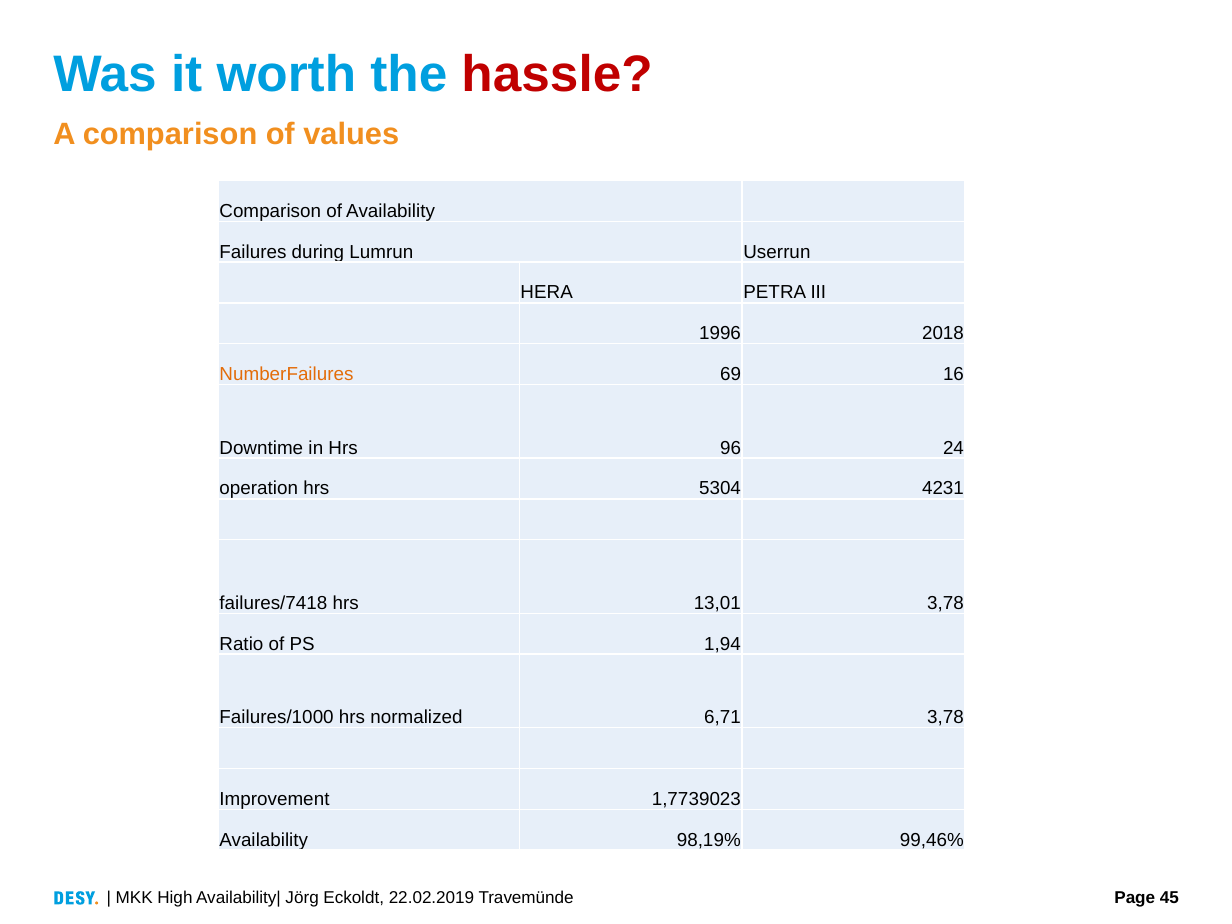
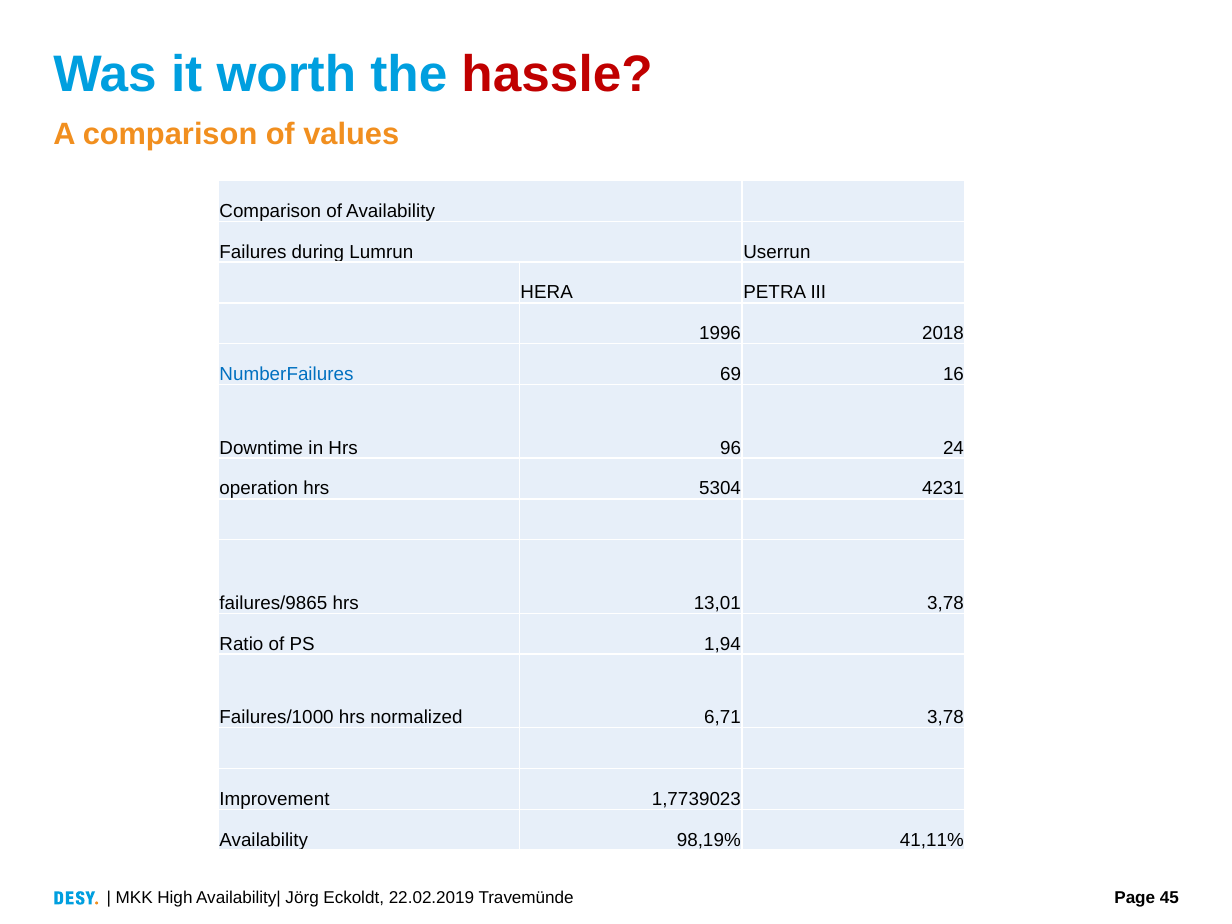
NumberFailures colour: orange -> blue (287, 374)
failures/7418: failures/7418 -> failures/9865 (273, 603)
99,46%: 99,46% -> 41,11% (932, 840)
